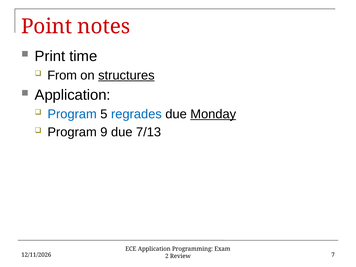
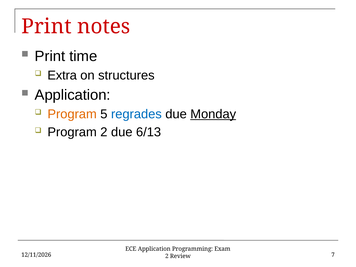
Point: Point -> Print (46, 27)
From: From -> Extra (62, 75)
structures underline: present -> none (126, 75)
Program colour: blue -> orange (72, 114)
Program 9: 9 -> 2 (104, 132)
7/13: 7/13 -> 6/13 (149, 132)
